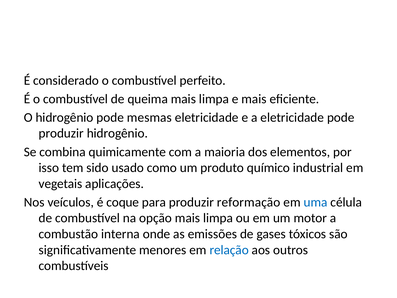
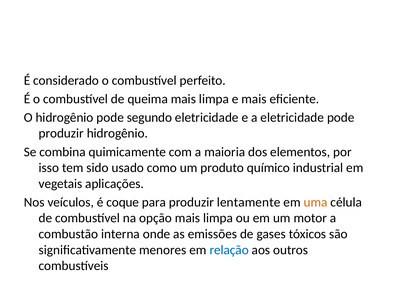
mesmas: mesmas -> segundo (149, 117)
reformação: reformação -> lentamente (249, 202)
uma colour: blue -> orange (316, 202)
